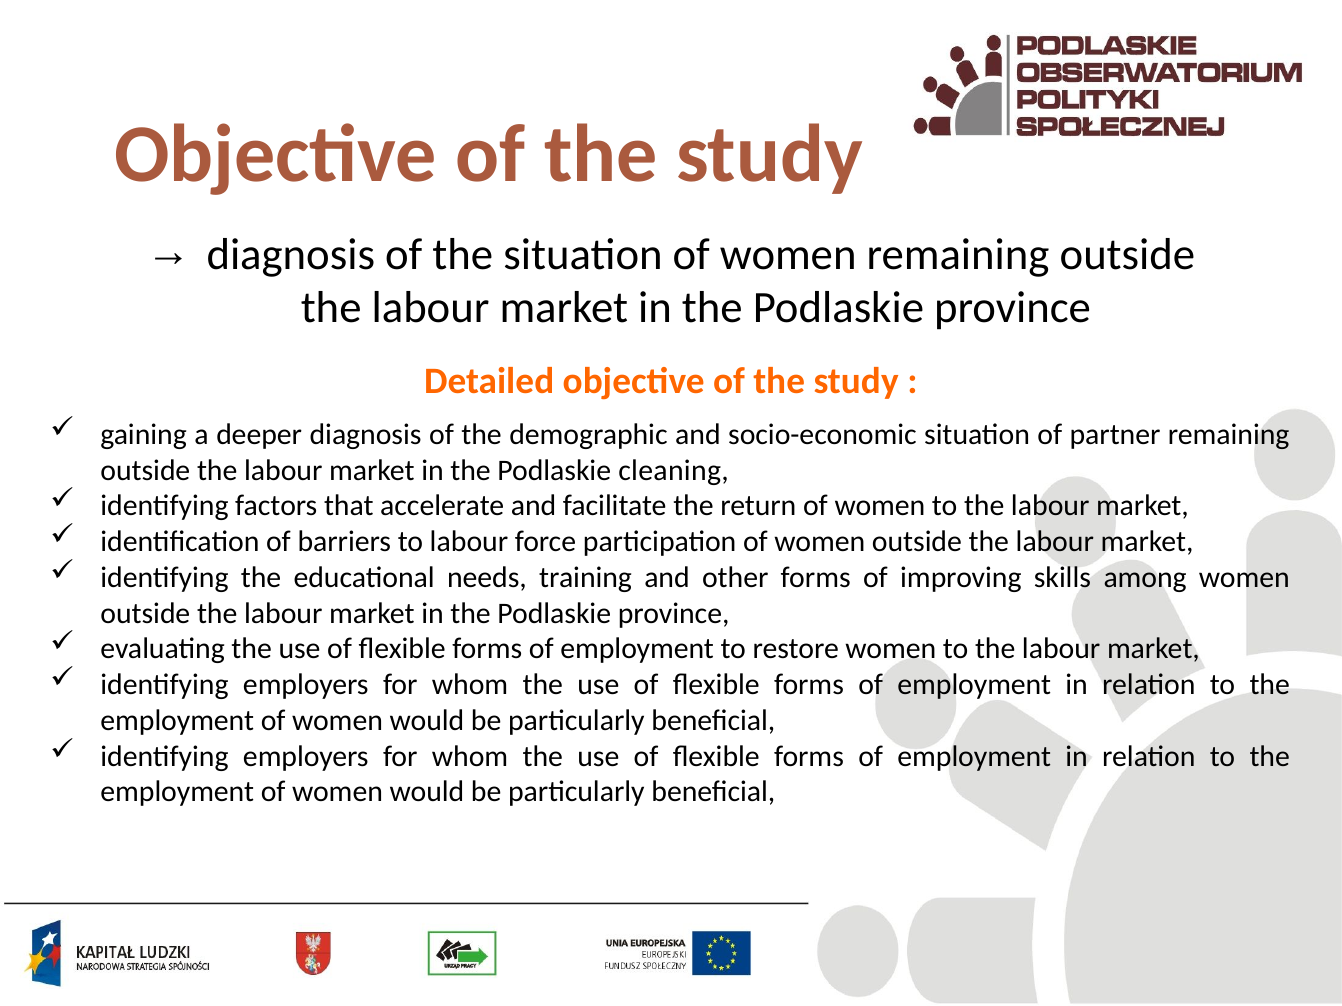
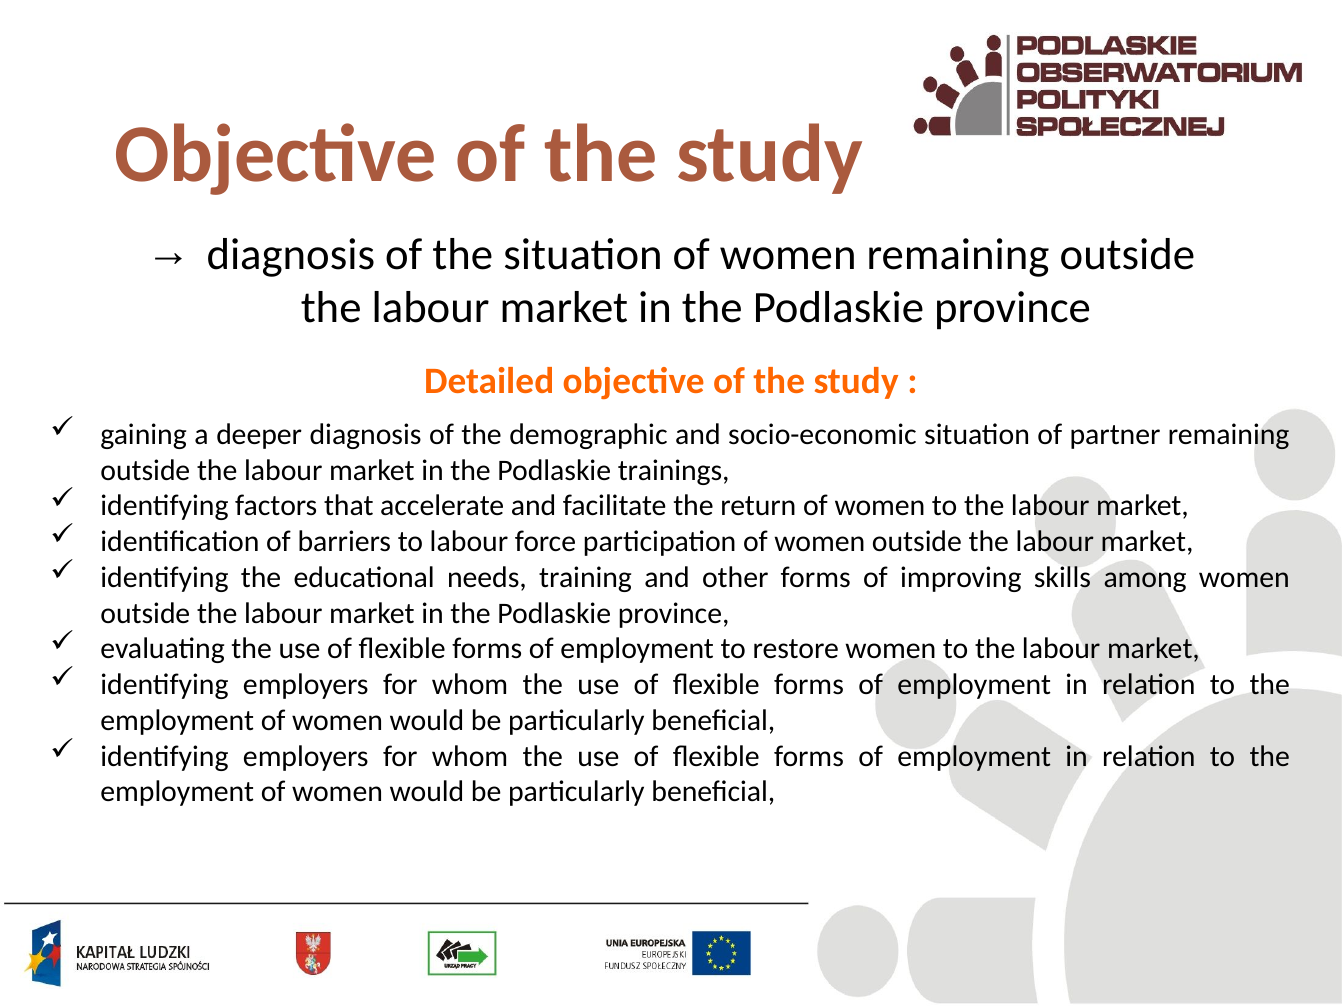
cleaning: cleaning -> trainings (674, 470)
